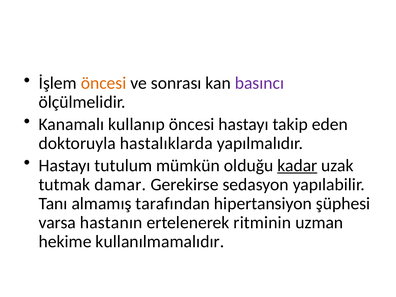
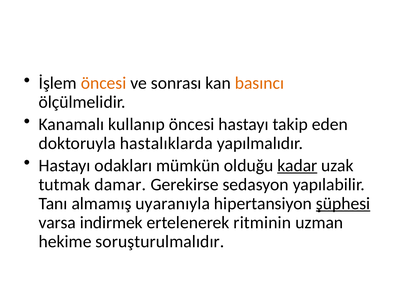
basıncı colour: purple -> orange (259, 83)
tutulum: tutulum -> odakları (123, 165)
tarafından: tarafından -> uyaranıyla (173, 204)
şüphesi underline: none -> present (343, 204)
hastanın: hastanın -> indirmek (111, 223)
kullanılmamalıdır: kullanılmamalıdır -> soruşturulmalıdır (160, 242)
